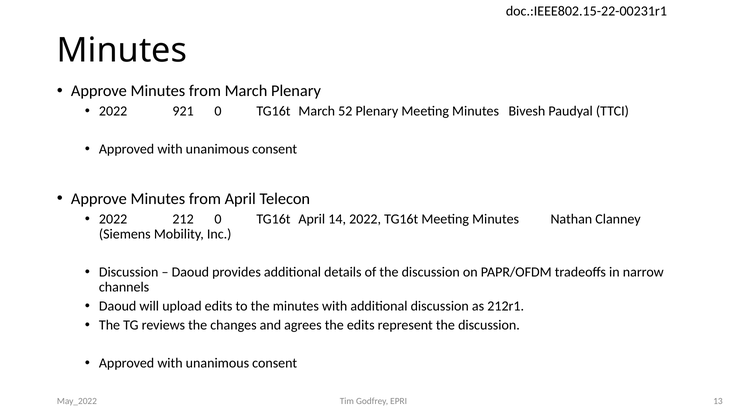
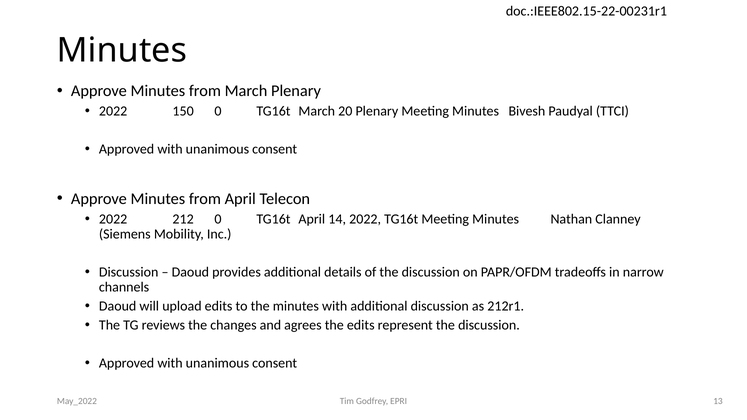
921: 921 -> 150 (183, 111)
52: 52 -> 20 (345, 111)
